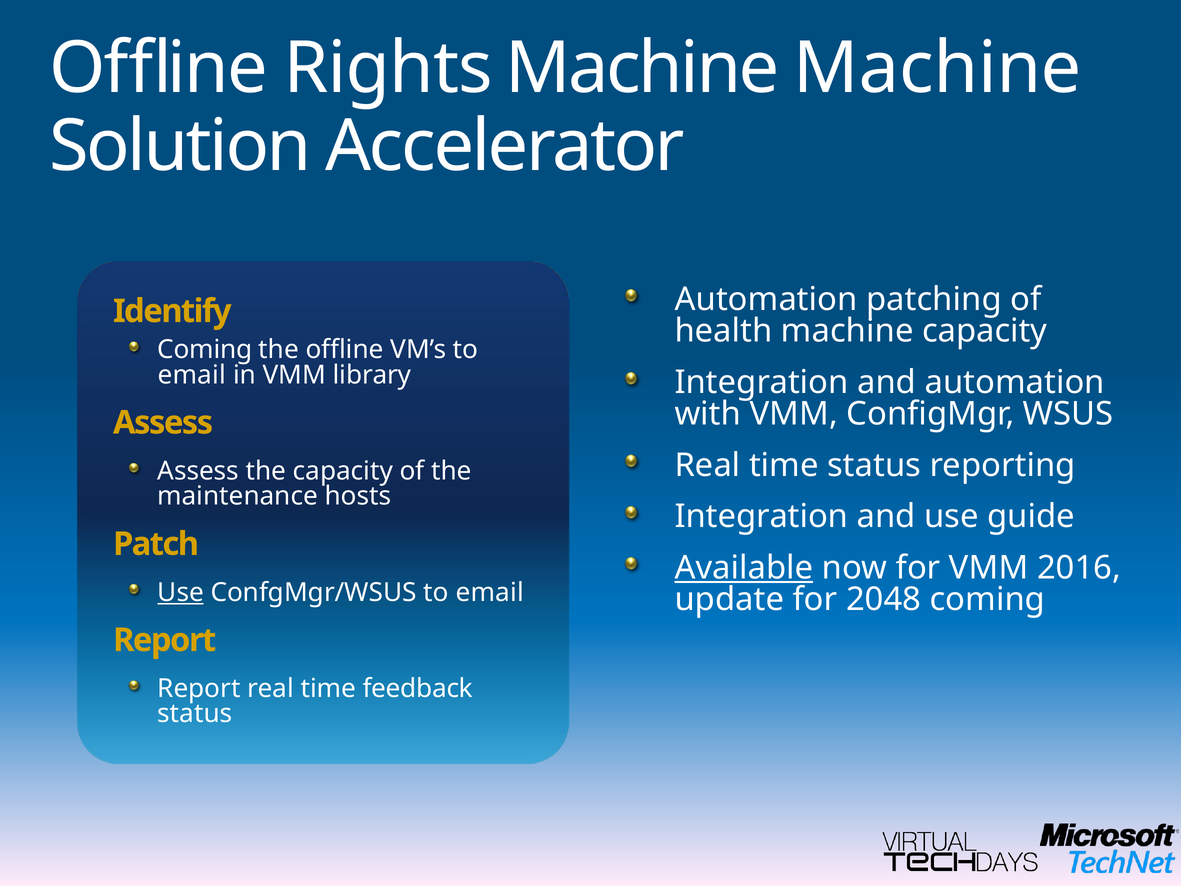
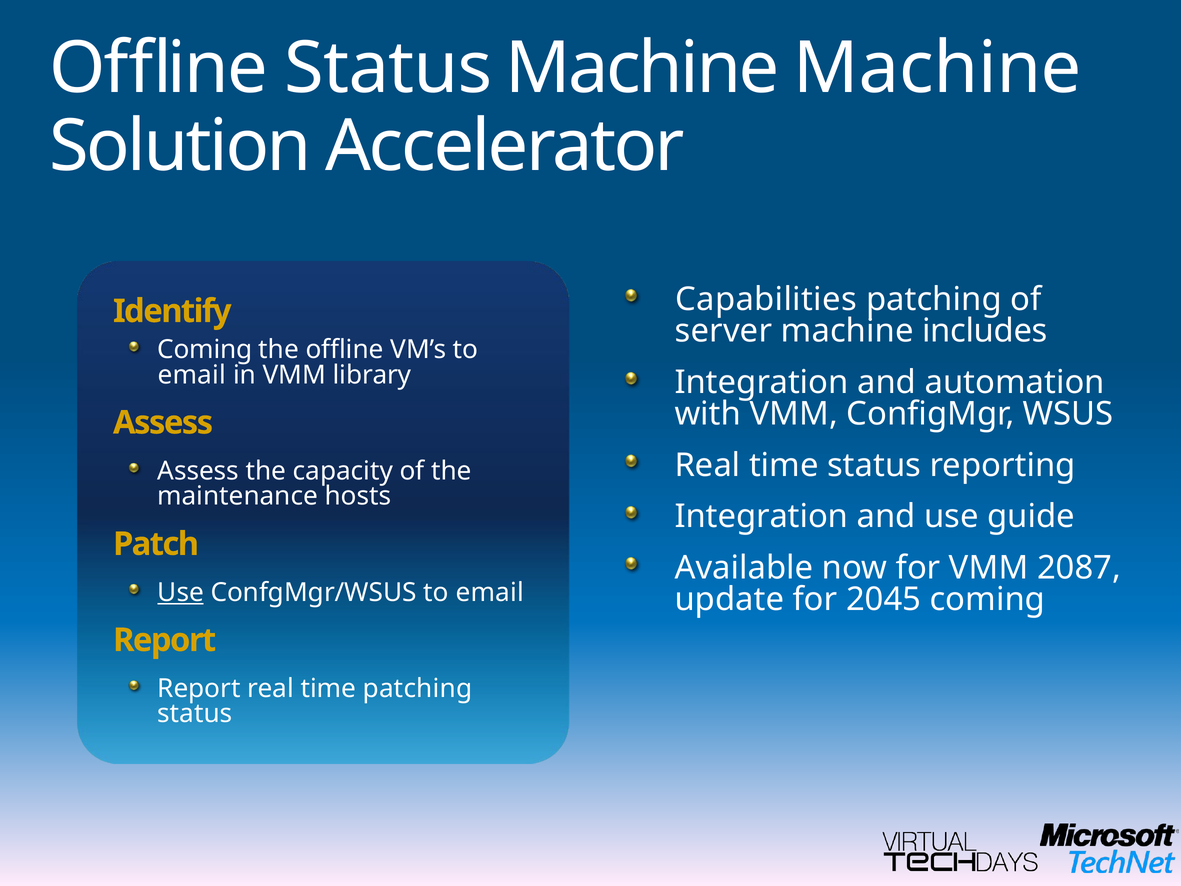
Offline Rights: Rights -> Status (388, 68)
Automation: Automation -> Capabilities (766, 300)
health: health -> server (723, 331)
machine capacity: capacity -> includes (985, 331)
Available underline: present -> none (744, 568)
2016: 2016 -> 2087 (1079, 568)
2048: 2048 -> 2045 (884, 599)
time feedback: feedback -> patching (417, 688)
